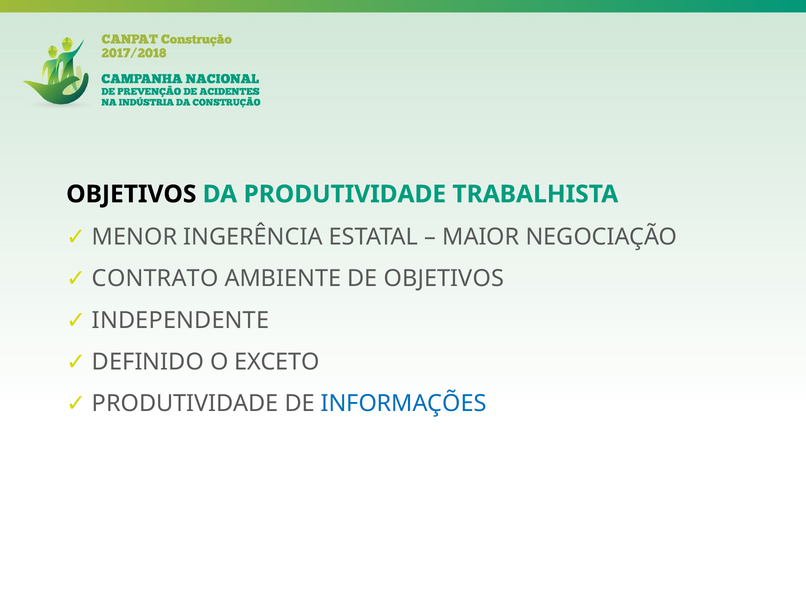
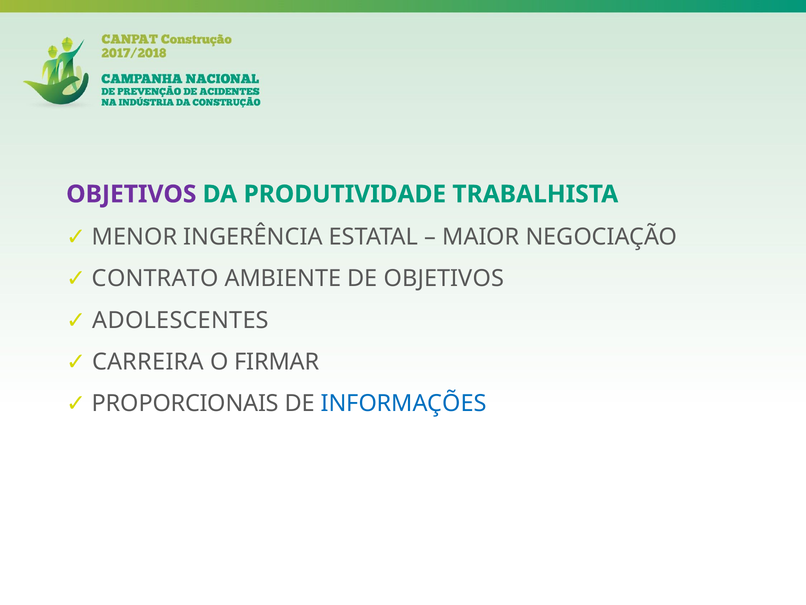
OBJETIVOS colour: black -> purple (131, 194)
INDEPENDENTE: INDEPENDENTE -> ADOLESCENTES (181, 320)
DEFINIDO: DEFINIDO -> CARREIRA (148, 362)
EXCETO: EXCETO -> FIRMAR (277, 362)
PRODUTIVIDADE: PRODUTIVIDADE -> PROPORCIONAIS (185, 403)
